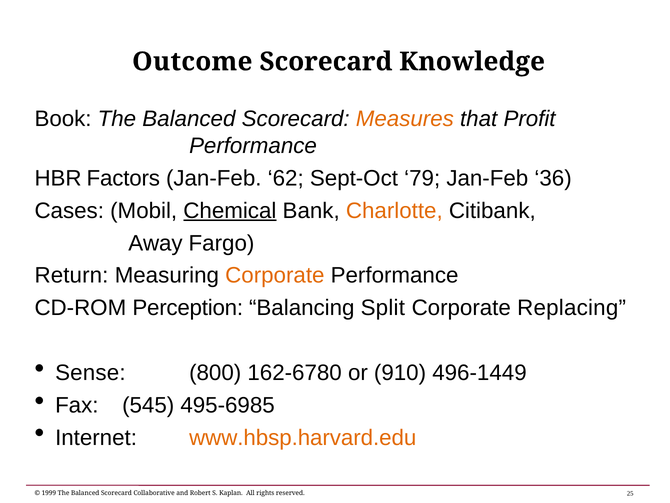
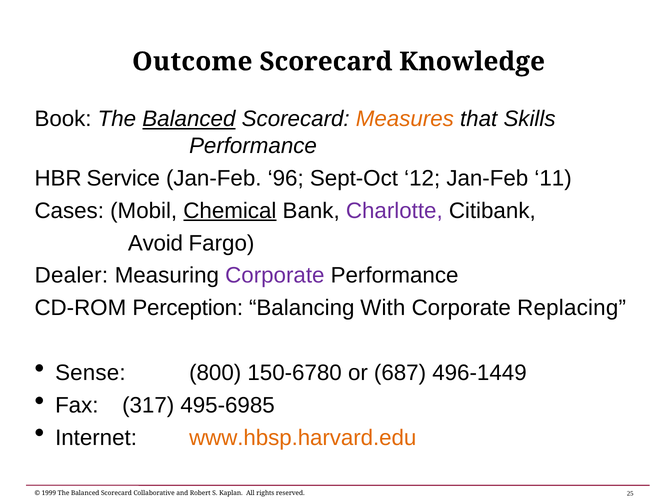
Balanced underline: none -> present (189, 119)
Profit: Profit -> Skills (530, 119)
Factors: Factors -> Service (123, 178)
62: 62 -> 96 (286, 178)
79: 79 -> 12 (422, 178)
36: 36 -> 11 (553, 178)
Charlotte colour: orange -> purple (394, 211)
Away: Away -> Avoid (155, 243)
Return: Return -> Dealer (71, 275)
Corporate colour: orange -> purple (275, 275)
Split: Split -> With (383, 308)
162-6780: 162-6780 -> 150-6780 (295, 372)
910: 910 -> 687 (400, 372)
545: 545 -> 317 (148, 405)
